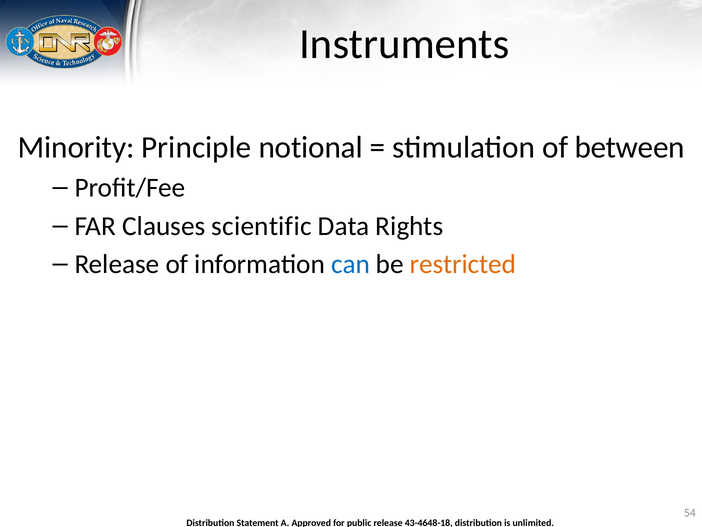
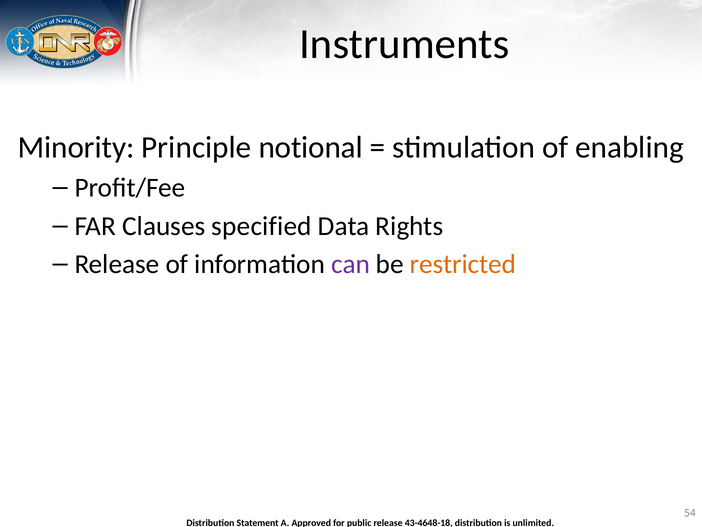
between: between -> enabling (629, 147)
scientific: scientific -> specified (262, 226)
can colour: blue -> purple (350, 264)
